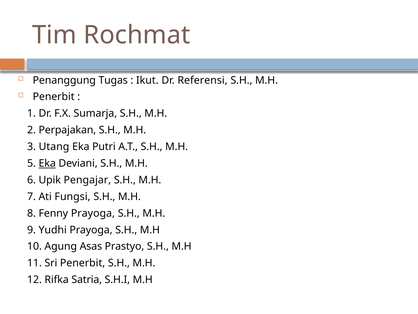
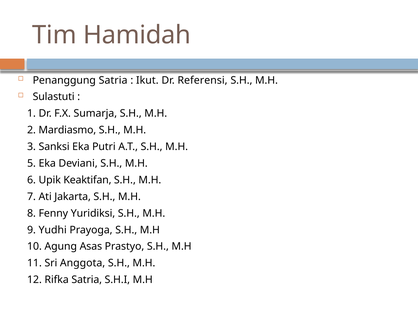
Rochmat: Rochmat -> Hamidah (137, 35)
Penanggung Tugas: Tugas -> Satria (113, 80)
Penerbit: Penerbit -> Sulastuti (54, 97)
Perpajakan: Perpajakan -> Mardiasmo (67, 130)
Utang: Utang -> Sanksi (54, 147)
Eka underline: present -> none (47, 163)
Pengajar: Pengajar -> Keaktifan (87, 180)
Fungsi: Fungsi -> Jakarta (73, 196)
Fenny Prayoga: Prayoga -> Yuridiksi (93, 213)
Sri Penerbit: Penerbit -> Anggota (83, 263)
